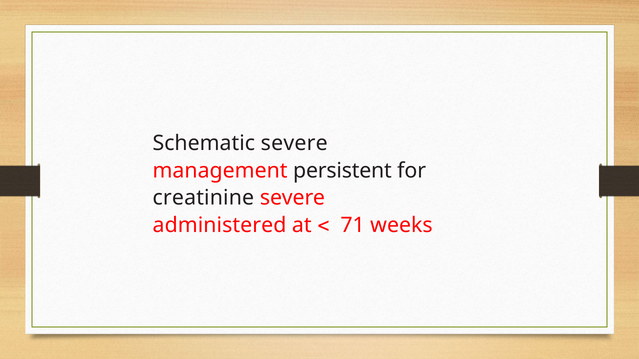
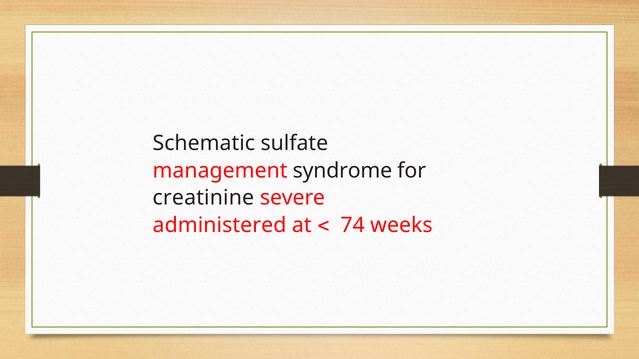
Schematic severe: severe -> sulfate (294, 143)
persistent: persistent -> syndrome (342, 171)
71: 71 -> 74 (353, 225)
